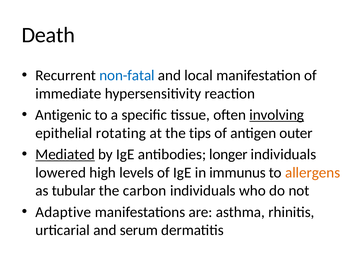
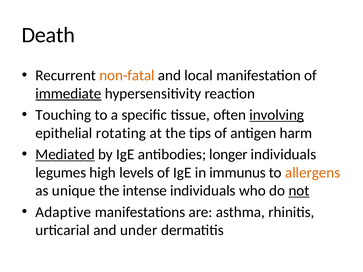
non-fatal colour: blue -> orange (127, 75)
immediate underline: none -> present (68, 94)
Antigenic: Antigenic -> Touching (63, 115)
outer: outer -> harm (296, 133)
lowered: lowered -> legumes (61, 173)
tubular: tubular -> unique (74, 191)
carbon: carbon -> intense (145, 191)
not underline: none -> present (299, 191)
serum: serum -> under (139, 230)
